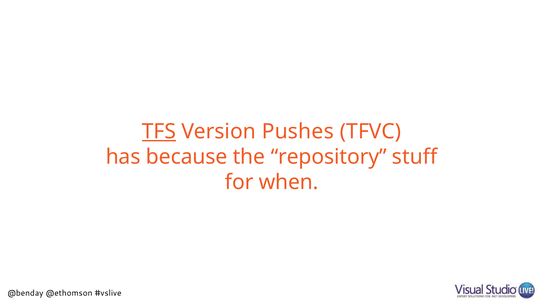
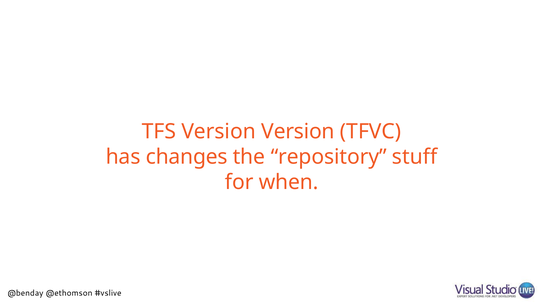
TFS underline: present -> none (159, 131)
Version Pushes: Pushes -> Version (298, 131)
because: because -> changes (187, 157)
